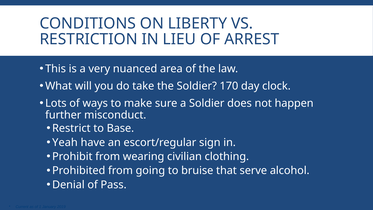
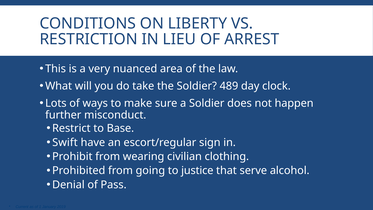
170: 170 -> 489 (229, 86)
Yeah: Yeah -> Swift (65, 142)
bruise: bruise -> justice (197, 170)
